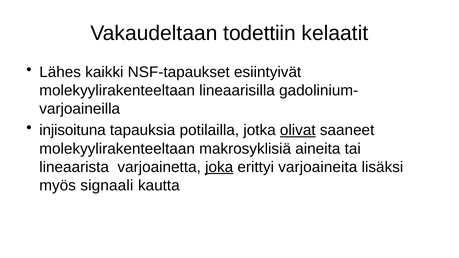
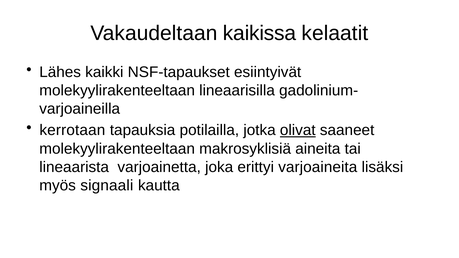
todettiin: todettiin -> kaikissa (260, 33)
injisoituna: injisoituna -> kerrotaan (72, 130)
joka underline: present -> none (219, 167)
